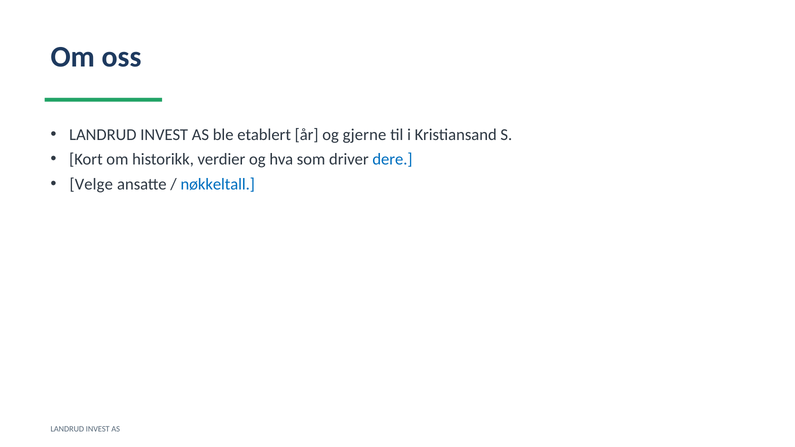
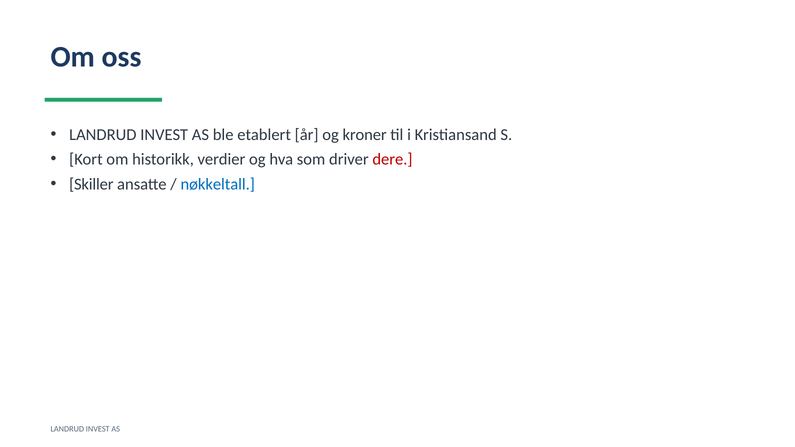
gjerne: gjerne -> kroner (365, 135)
dere colour: blue -> red (392, 160)
Velge: Velge -> Skiller (91, 184)
